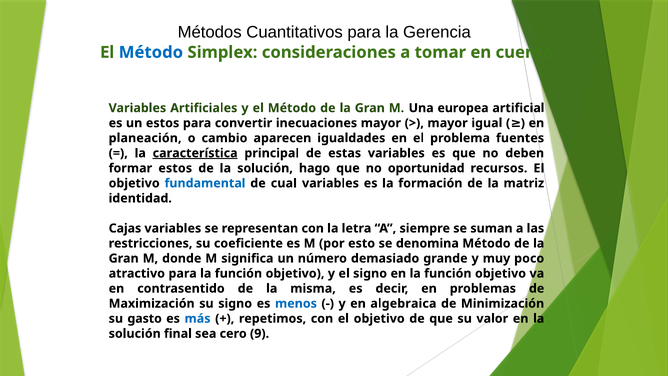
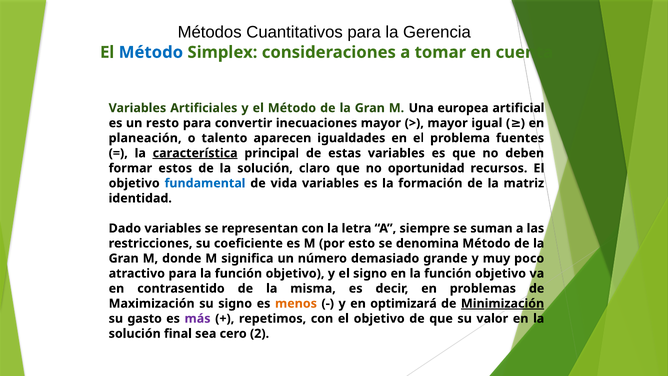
un estos: estos -> resto (163, 123)
cambio: cambio -> talento (224, 138)
hago: hago -> claro (315, 168)
cual: cual -> vida (284, 183)
Cajas: Cajas -> Dado (125, 228)
menos colour: blue -> orange (296, 303)
algebraica: algebraica -> optimizará (403, 303)
Minimización underline: none -> present (503, 303)
más colour: blue -> purple (197, 318)
9: 9 -> 2 (260, 333)
